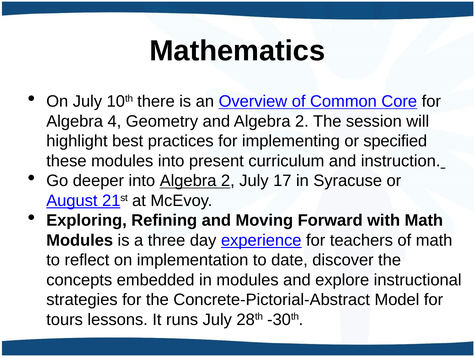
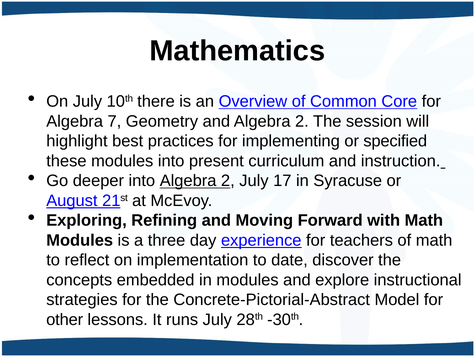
4: 4 -> 7 (114, 121)
tours: tours -> other (65, 319)
